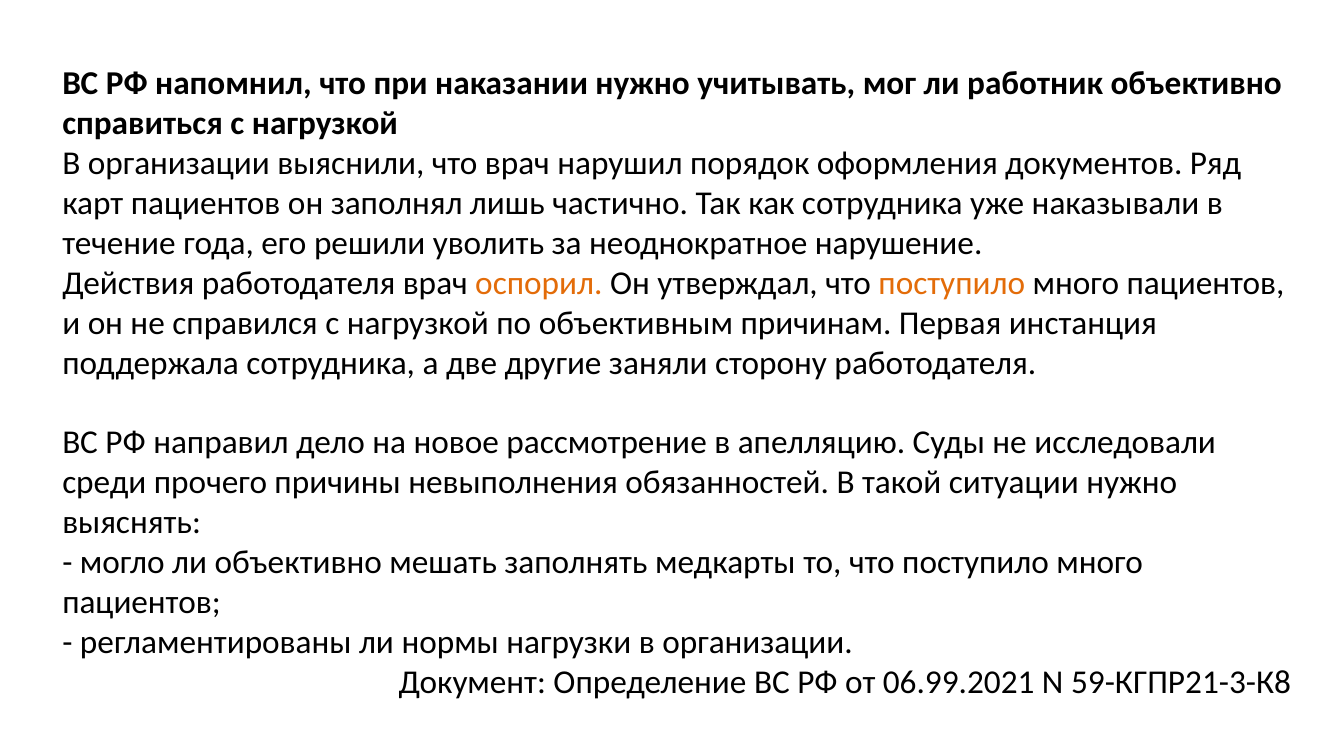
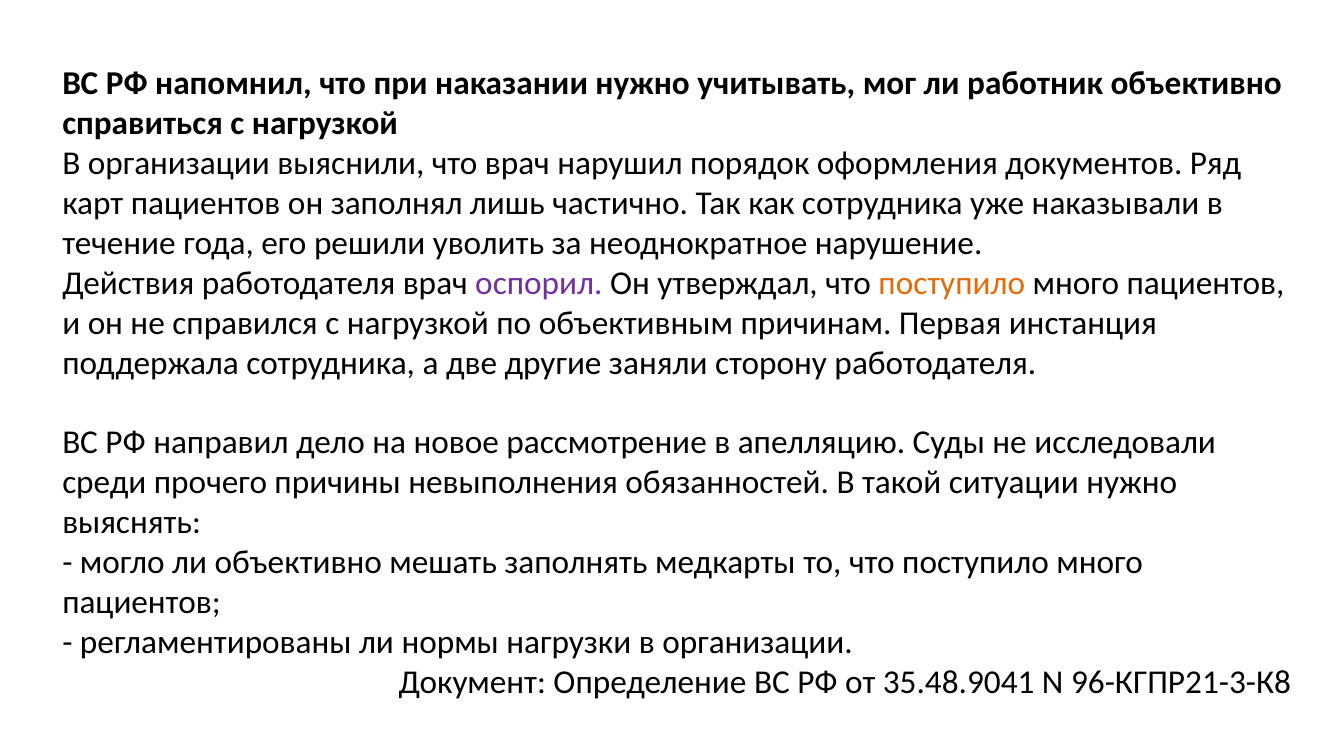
оспорил colour: orange -> purple (539, 283)
06.99.2021: 06.99.2021 -> 35.48.9041 (959, 682)
59-КГПР21-3-К8: 59-КГПР21-3-К8 -> 96-КГПР21-3-К8 (1181, 682)
